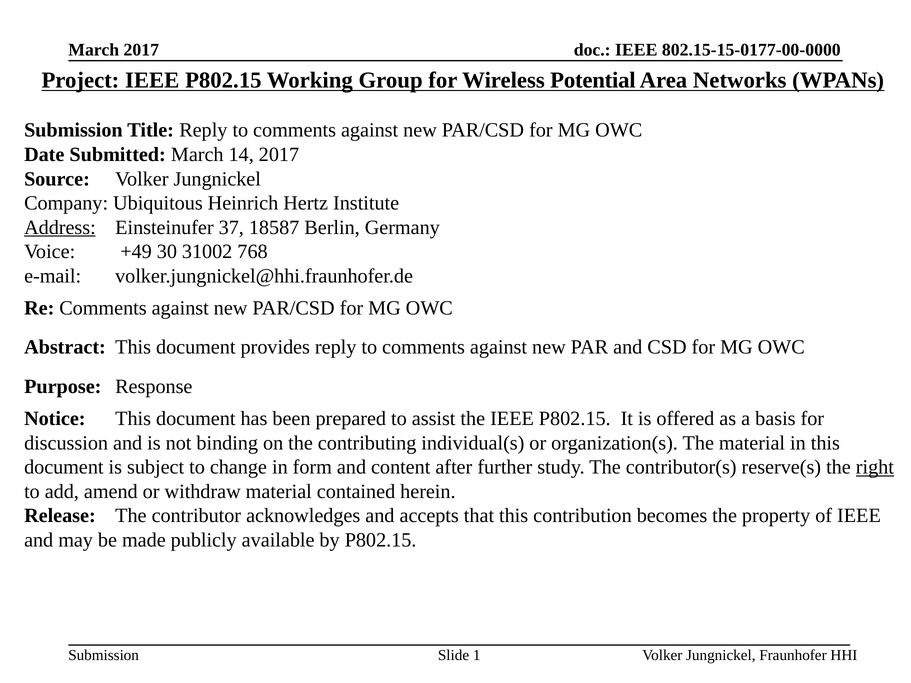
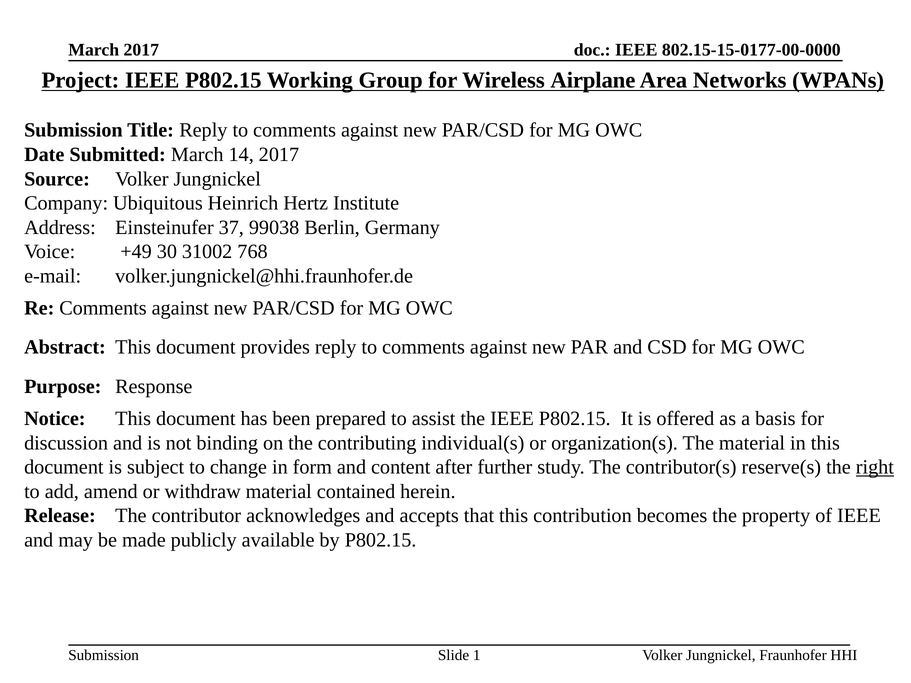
Potential: Potential -> Airplane (593, 80)
Address underline: present -> none (60, 227)
18587: 18587 -> 99038 (274, 227)
